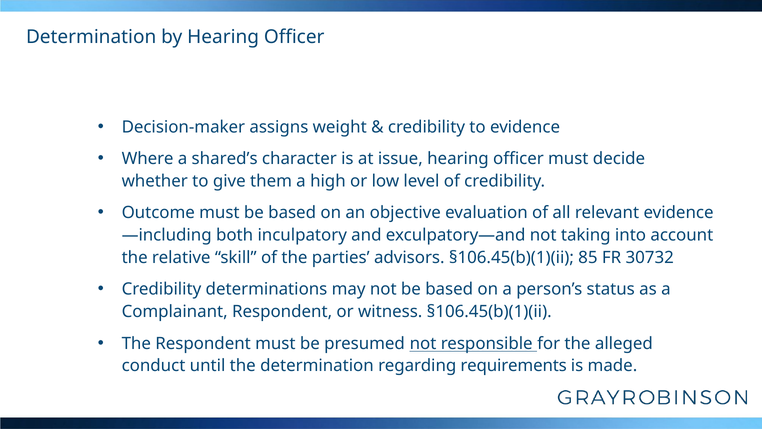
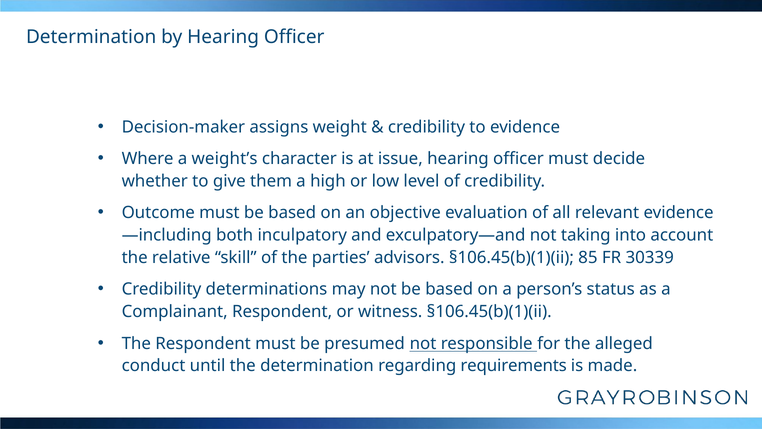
shared’s: shared’s -> weight’s (225, 159)
30732: 30732 -> 30339 (650, 257)
